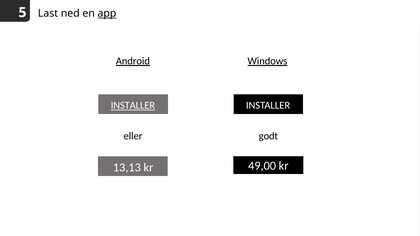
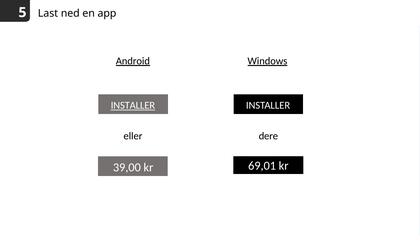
app underline: present -> none (107, 14)
godt: godt -> dere (268, 136)
49,00: 49,00 -> 69,01 (262, 166)
13,13: 13,13 -> 39,00 (127, 168)
